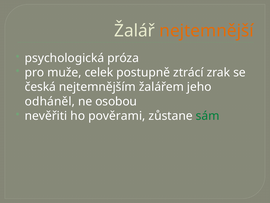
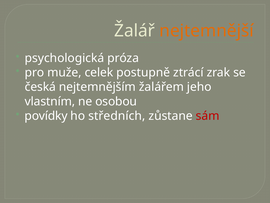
odháněl: odháněl -> vlastním (50, 101)
nevěřiti: nevěřiti -> povídky (46, 116)
pověrami: pověrami -> středních (117, 116)
sám colour: green -> red (208, 116)
